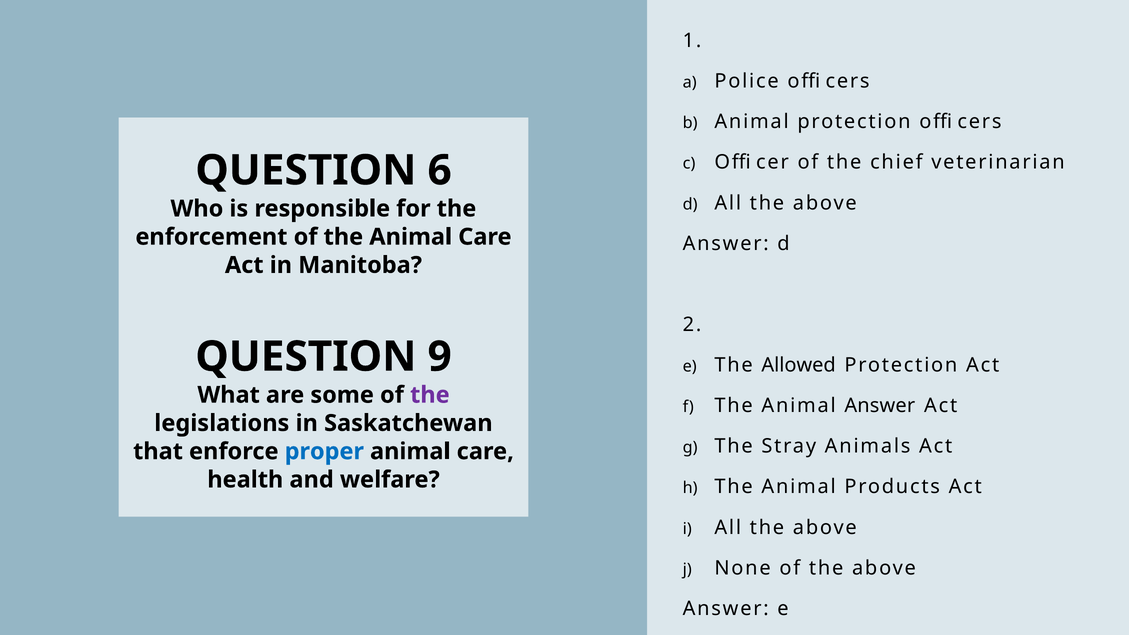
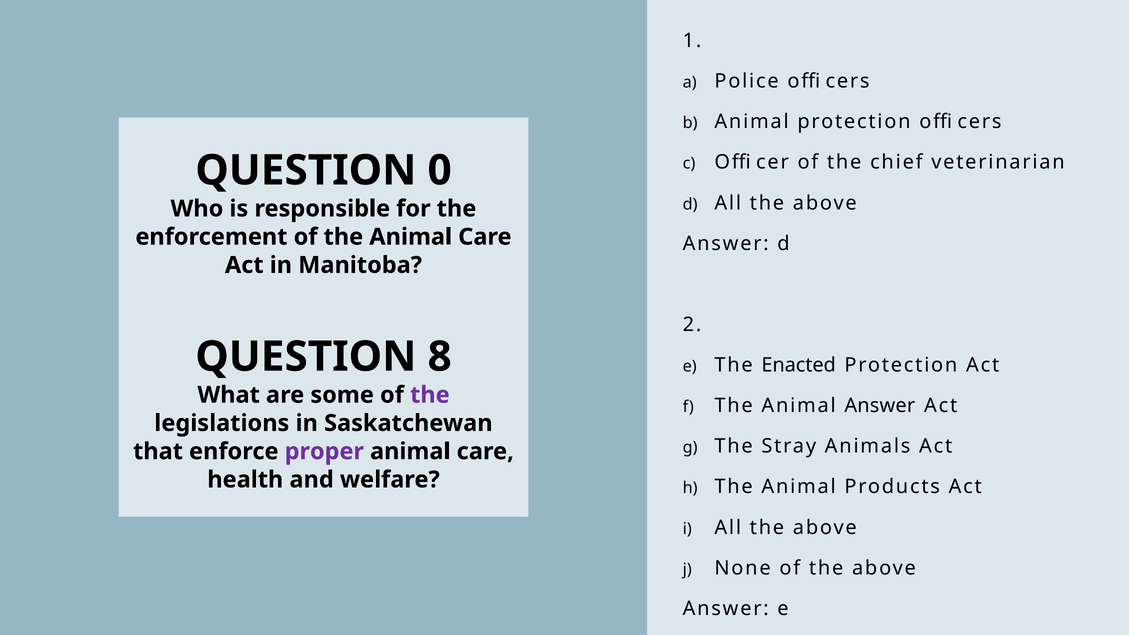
6: 6 -> 0 (440, 170)
9: 9 -> 8 (440, 357)
Allowed: Allowed -> Enacted (799, 365)
proper colour: blue -> purple (324, 451)
